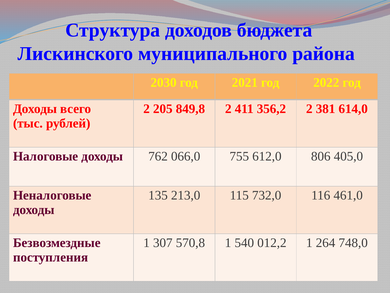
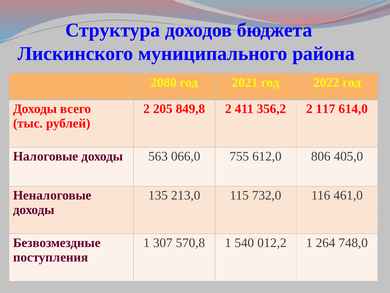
2030: 2030 -> 2080 (164, 82)
381: 381 -> 117 (326, 109)
762: 762 -> 563 (158, 156)
